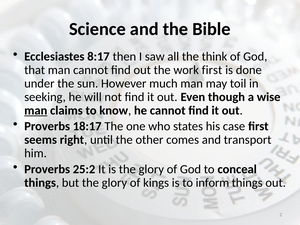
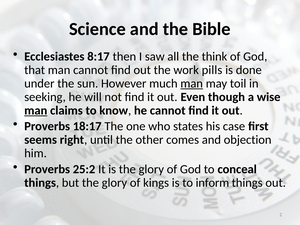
work first: first -> pills (212, 70)
man underline: none -> present (192, 83)
transport: transport -> objection (248, 140)
